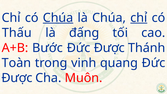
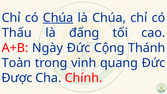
chỉ underline: present -> none (139, 18)
Bước: Bước -> Ngày (47, 48)
Được: Được -> Cộng (109, 48)
Muôn: Muôn -> Chính (84, 78)
